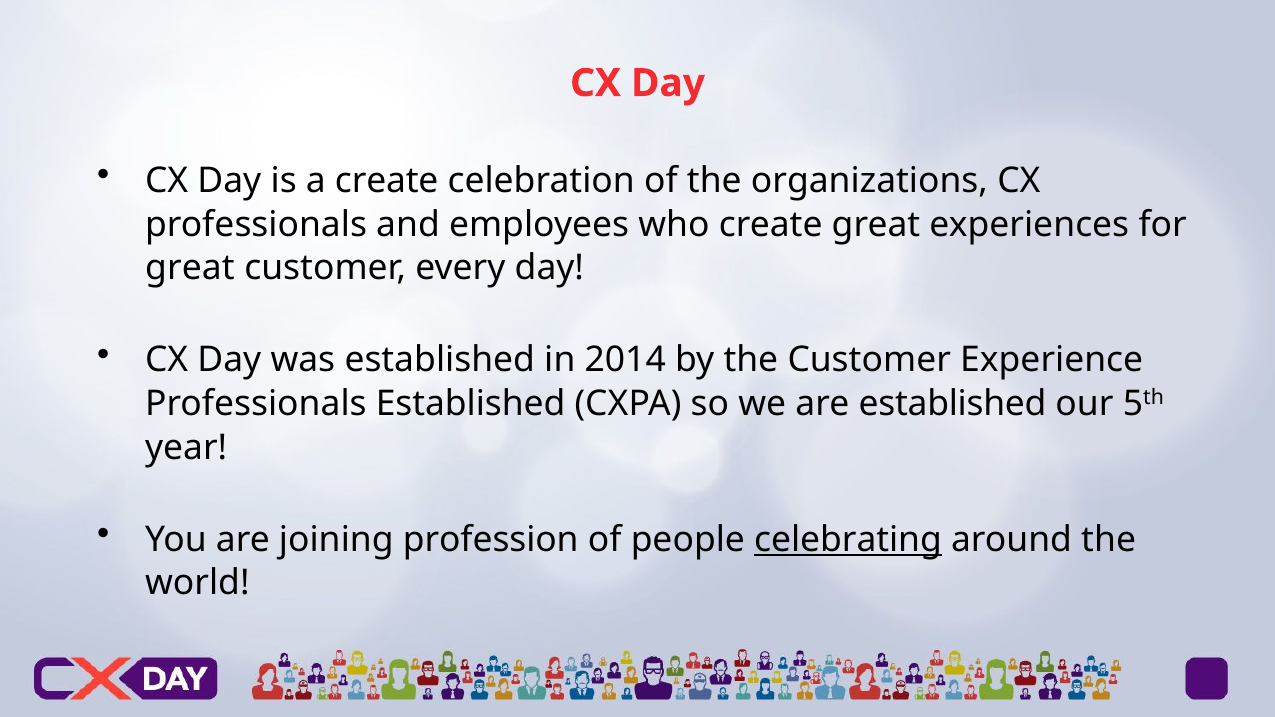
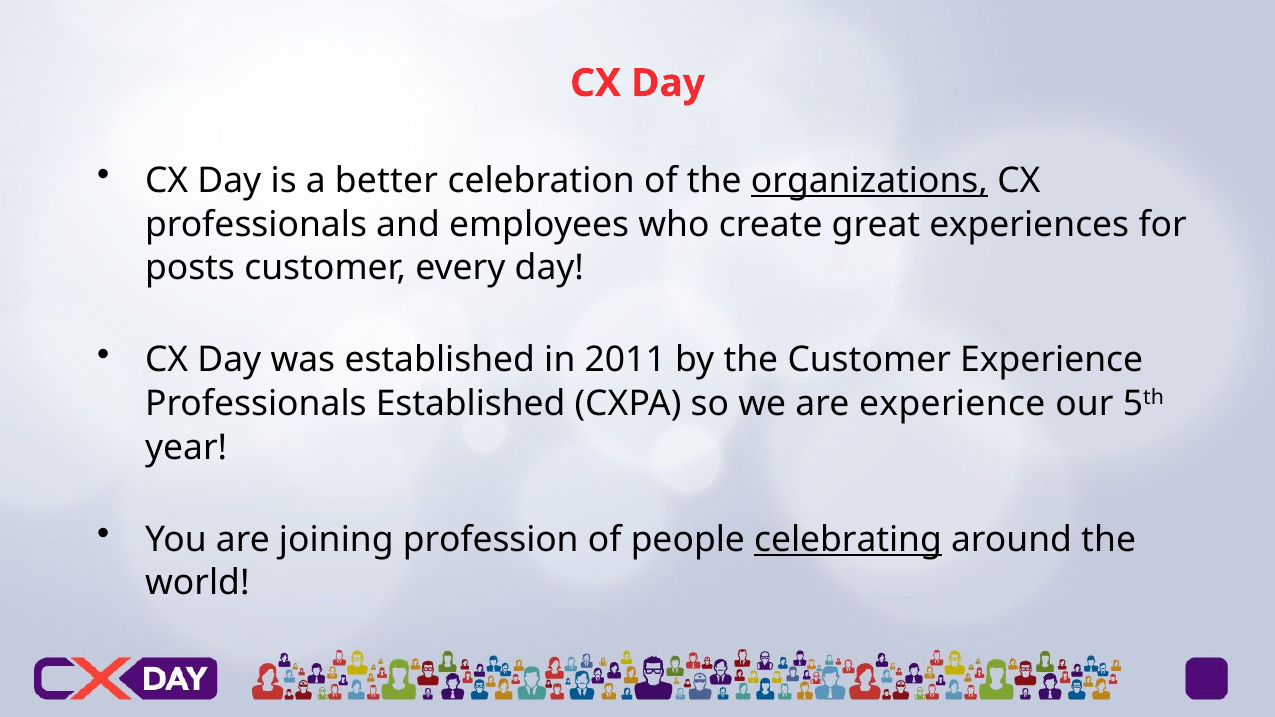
a create: create -> better (387, 181)
organizations underline: none -> present (869, 181)
great: great -> posts (190, 268)
2014: 2014 -> 2011 (625, 360)
are established: established -> experience (952, 404)
